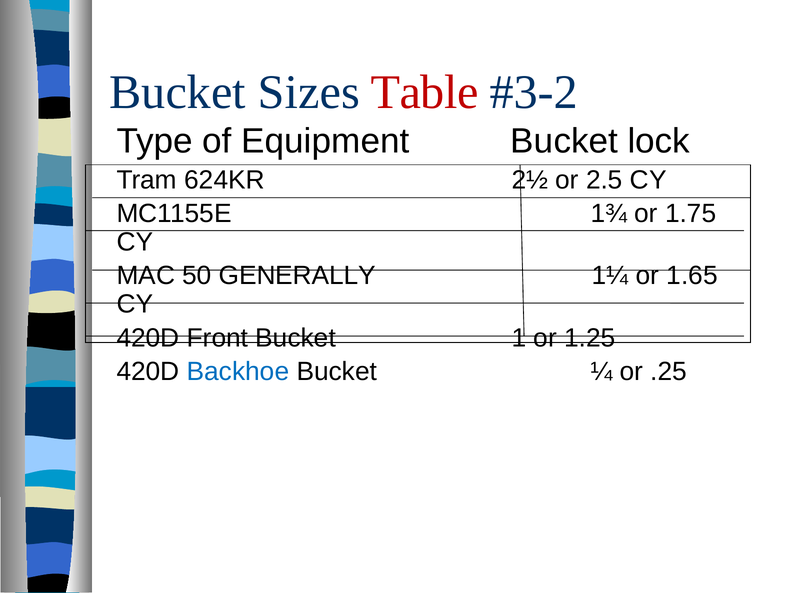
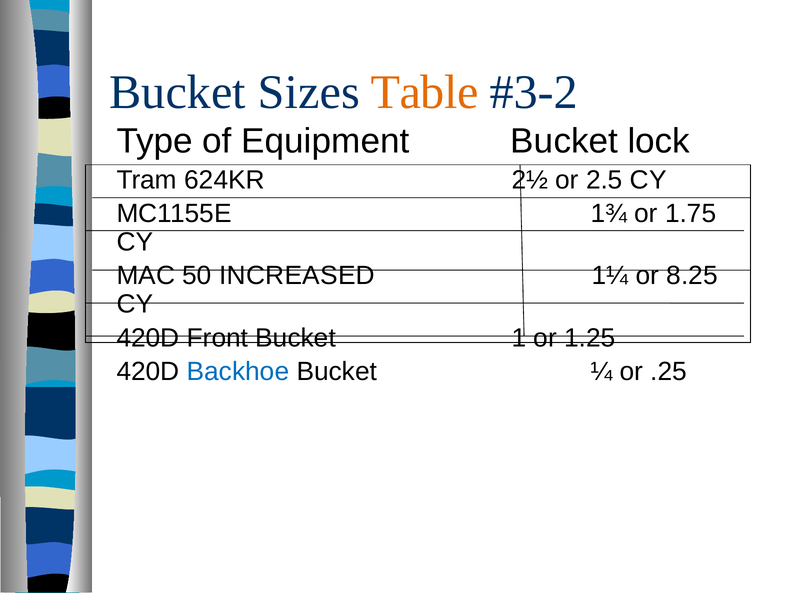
Table colour: red -> orange (424, 92)
GENERALLY: GENERALLY -> INCREASED (297, 276)
1.65: 1.65 -> 8.25 (692, 276)
